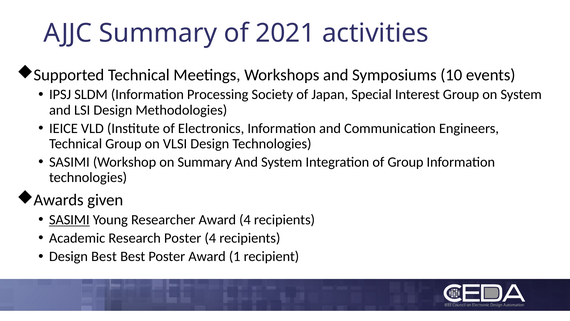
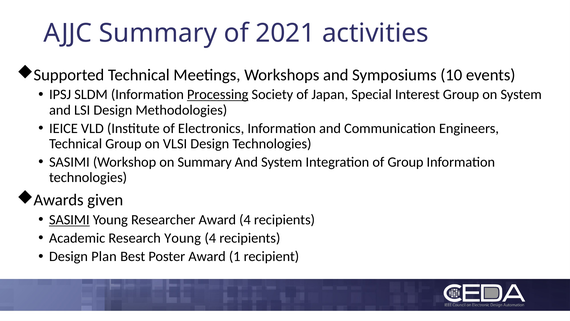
Processing underline: none -> present (218, 94)
Research Poster: Poster -> Young (183, 238)
Design Best: Best -> Plan (104, 256)
